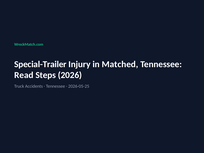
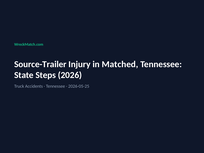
Special-Trailer: Special-Trailer -> Source-Trailer (40, 64)
Read: Read -> State (24, 75)
